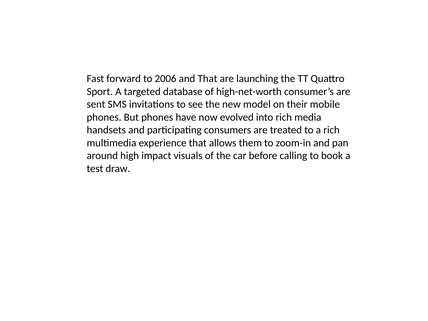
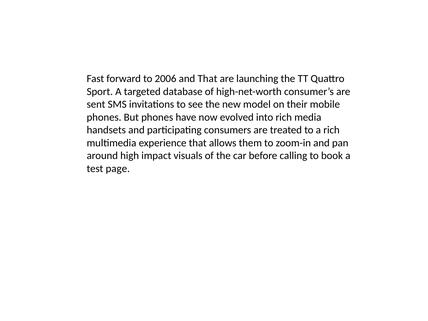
draw: draw -> page (118, 169)
